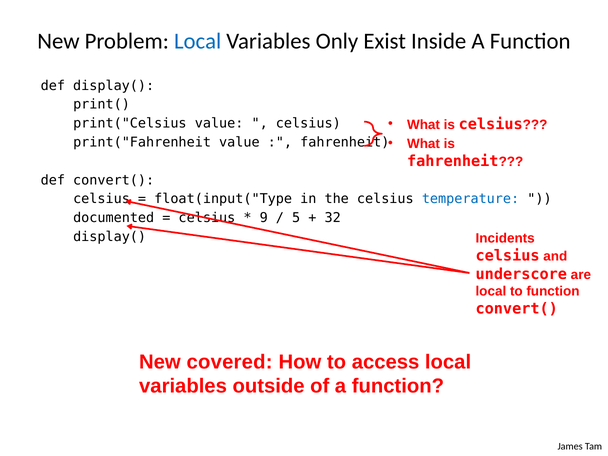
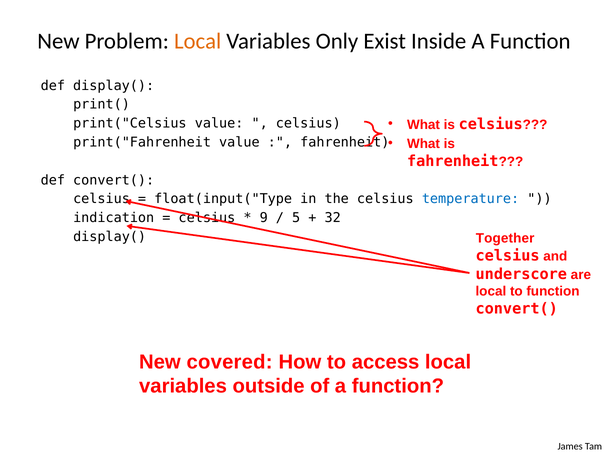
Local colour: blue -> orange (198, 41)
documented: documented -> indication (114, 218)
Incidents: Incidents -> Together (505, 238)
